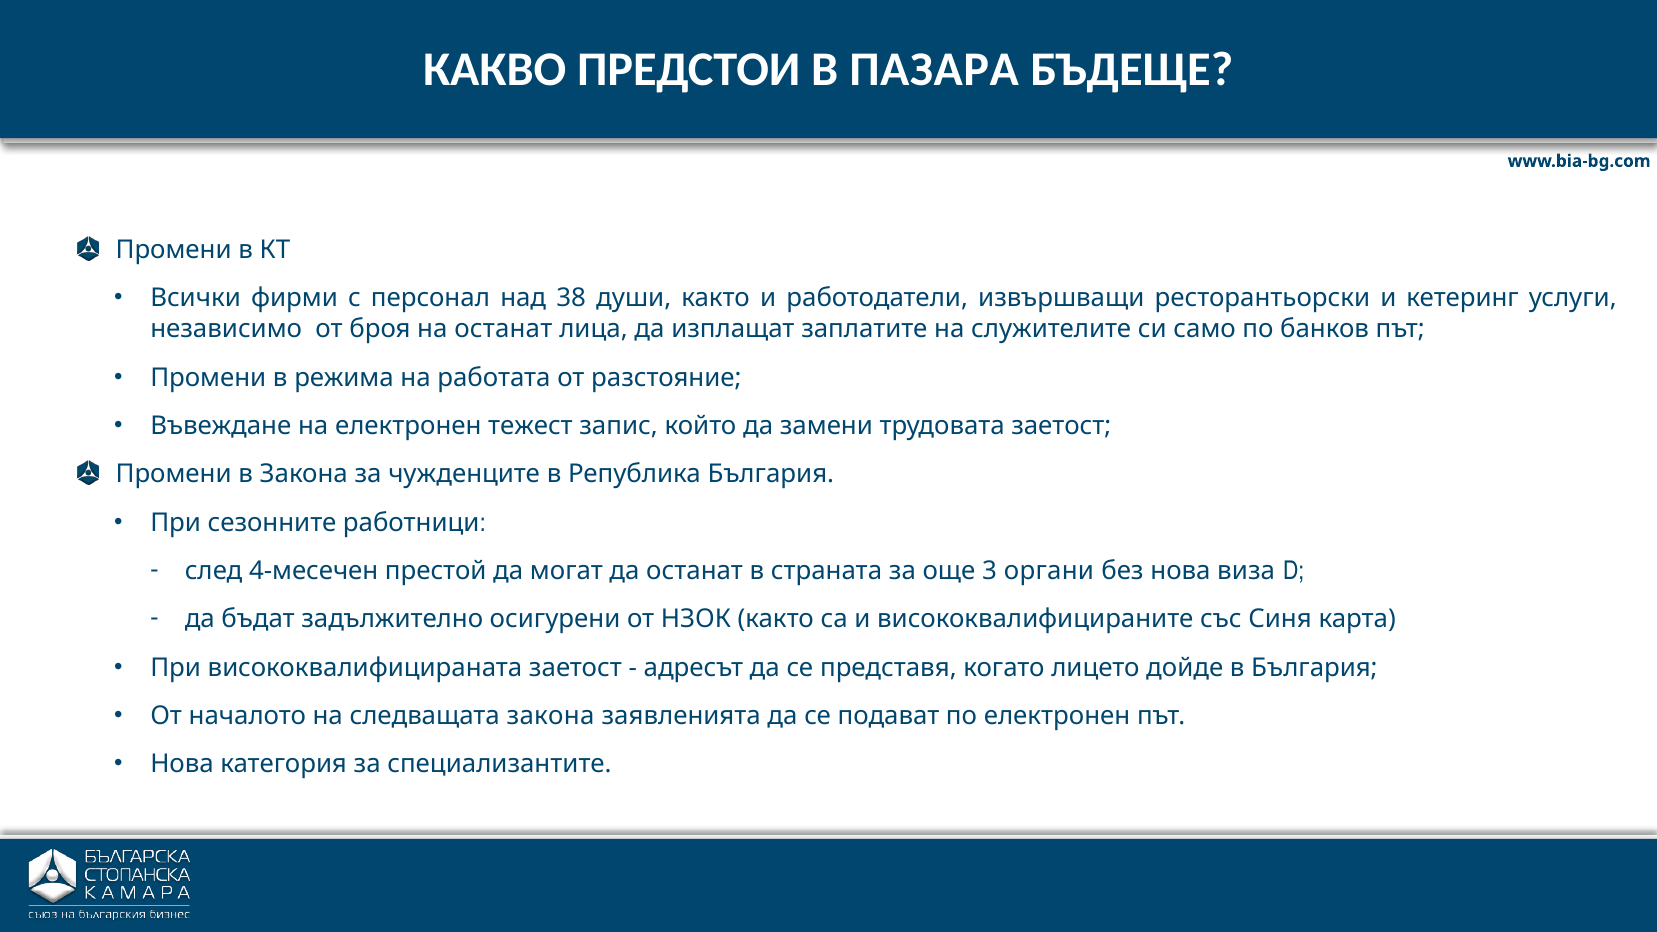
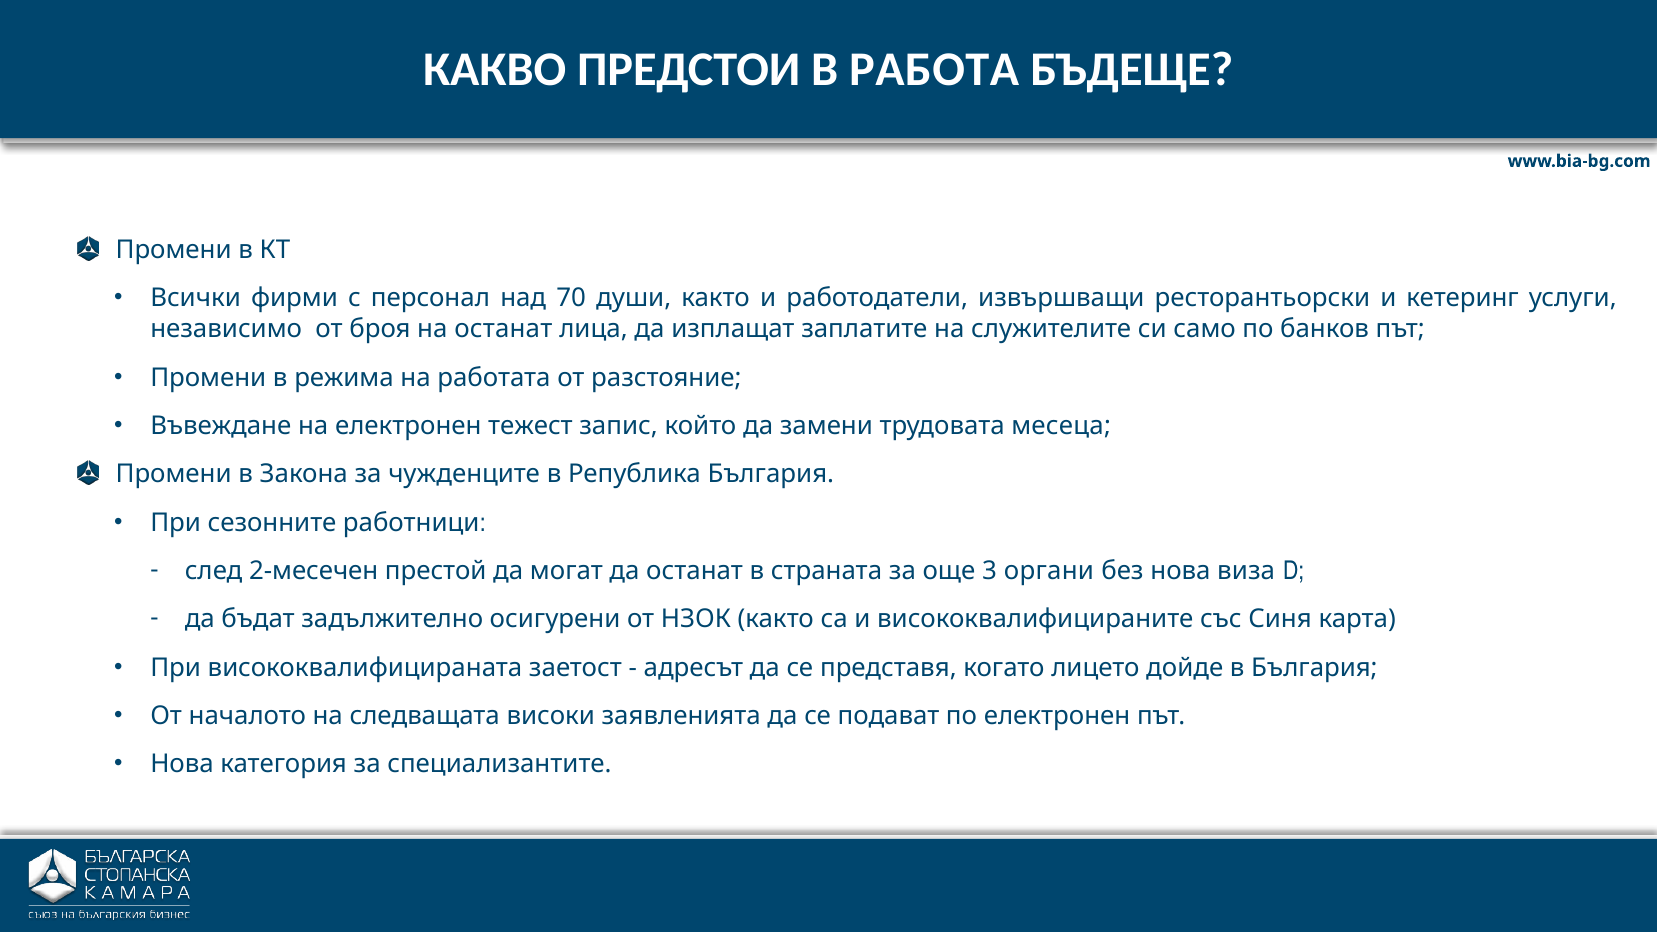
ПАЗАРА: ПАЗАРА -> РАБОТА (934, 70)
38: 38 -> 70 (571, 298)
трудовата заетост: заетост -> месеца (1061, 426)
4-месечен: 4-месечен -> 2-месечен (314, 571)
следващата закона: закона -> високи (551, 716)
